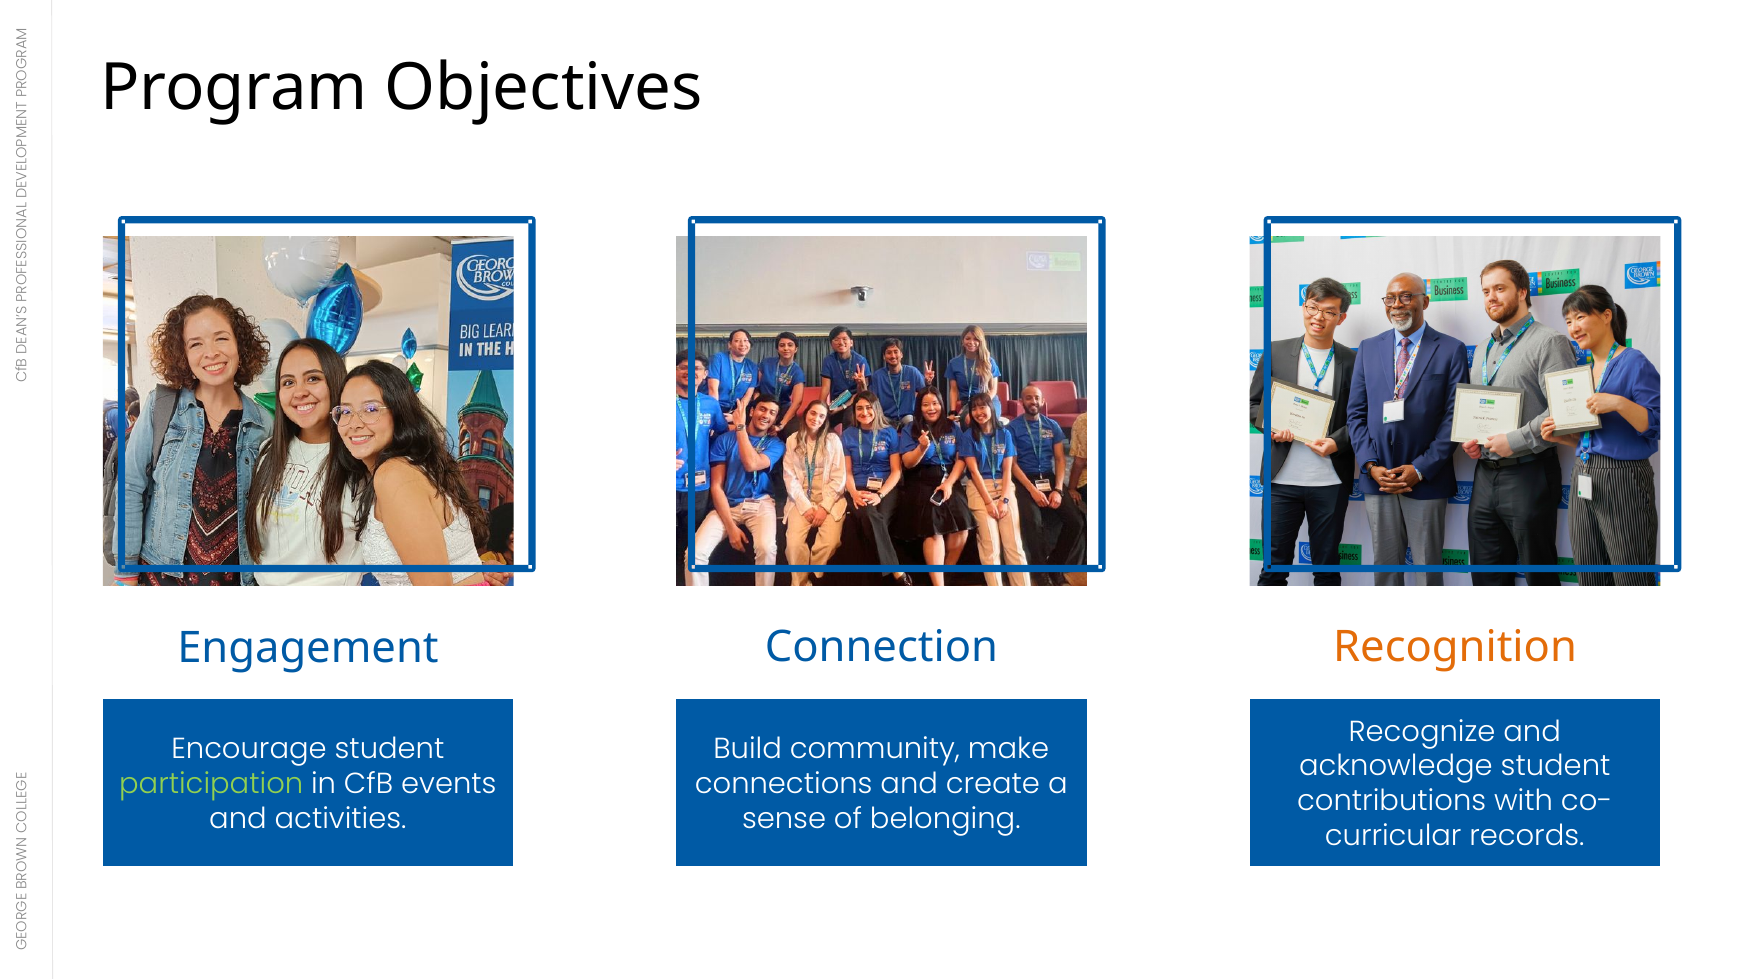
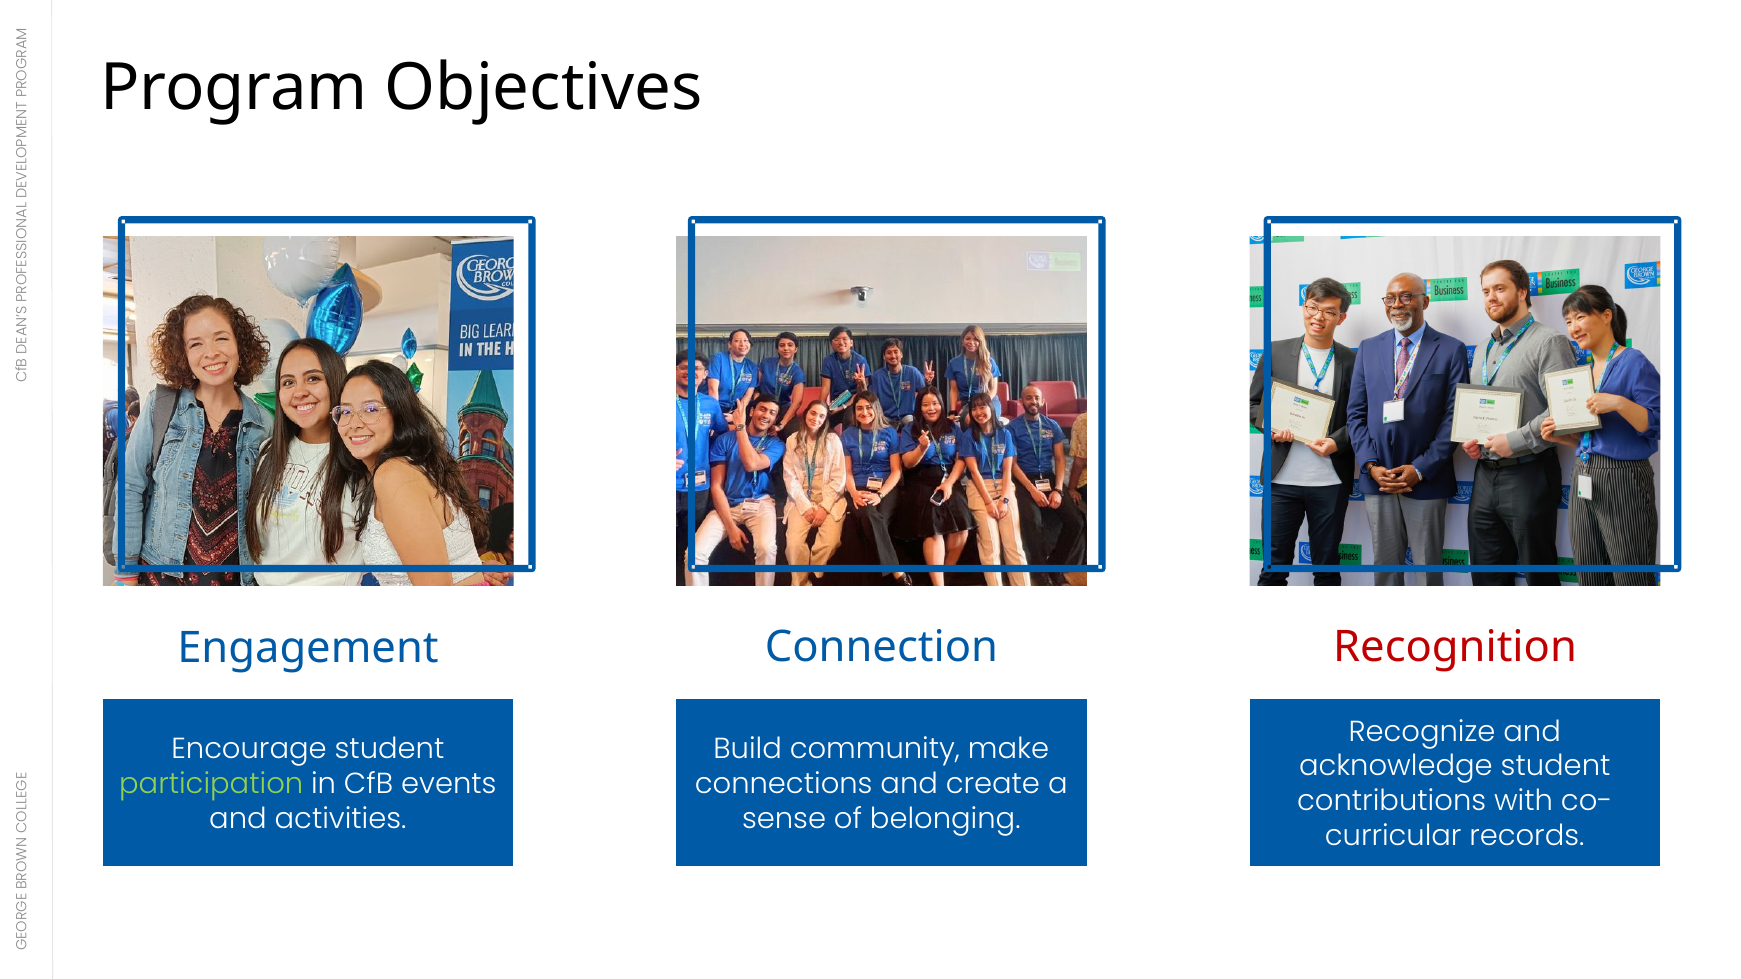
Recognition colour: orange -> red (1455, 648)
